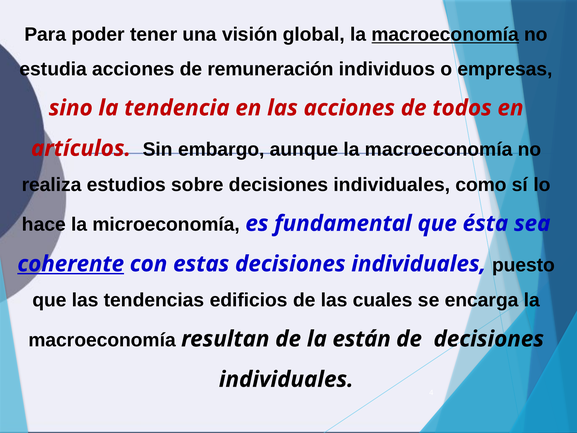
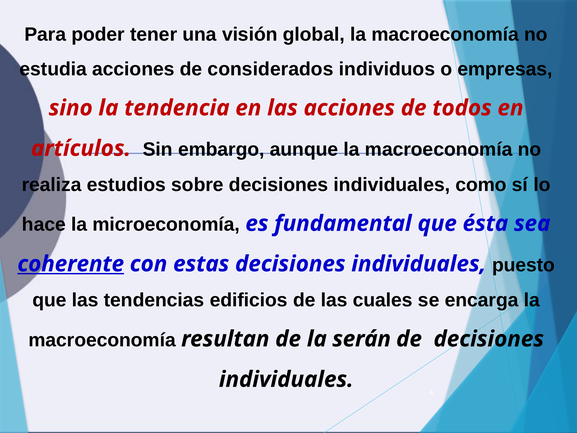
macroeconomía underline: present -> none (445, 35)
remuneración: remuneración -> considerados (271, 69)
están: están -> serán (362, 339)
